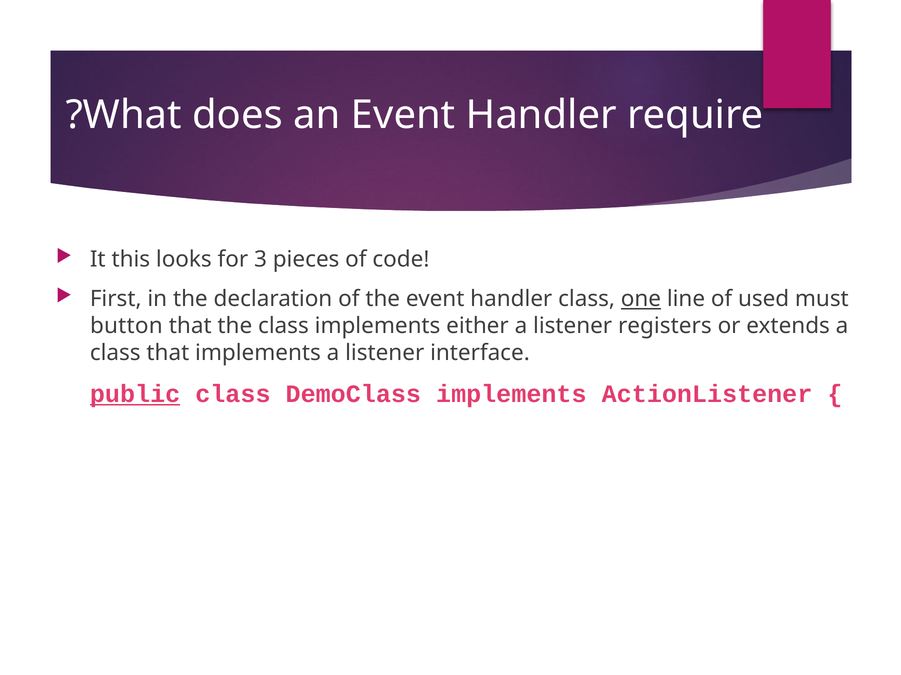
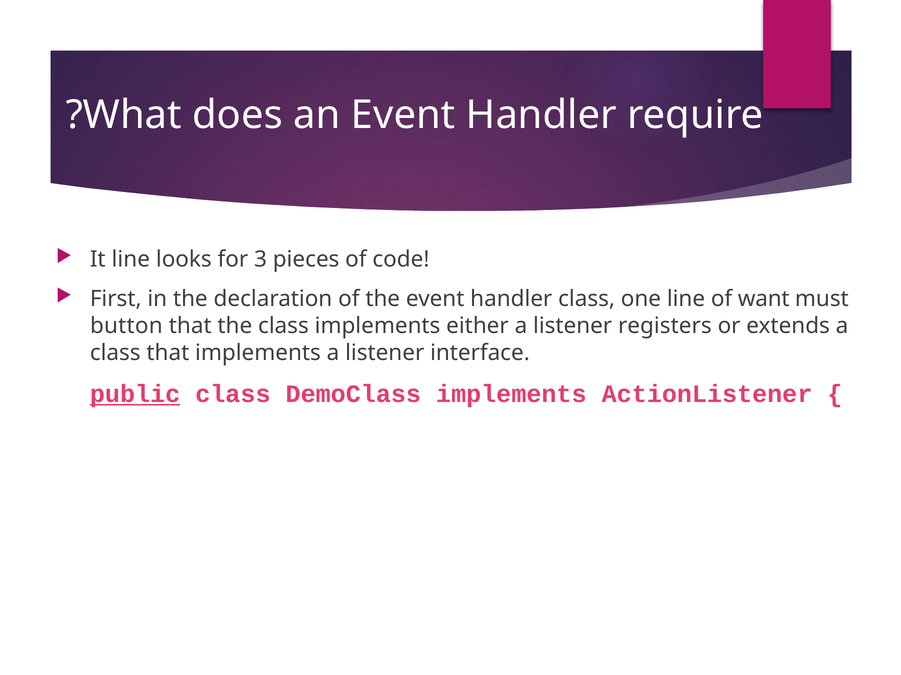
It this: this -> line (131, 260)
one underline: present -> none (641, 299)
used: used -> want (764, 299)
